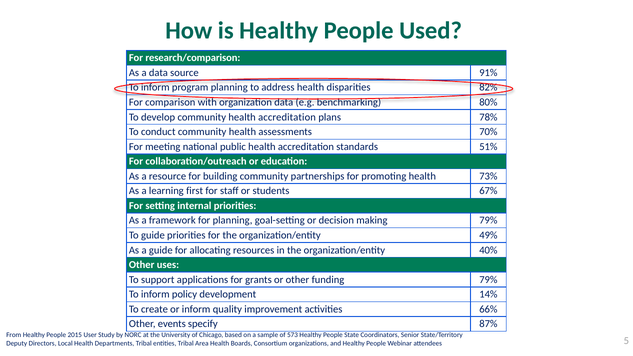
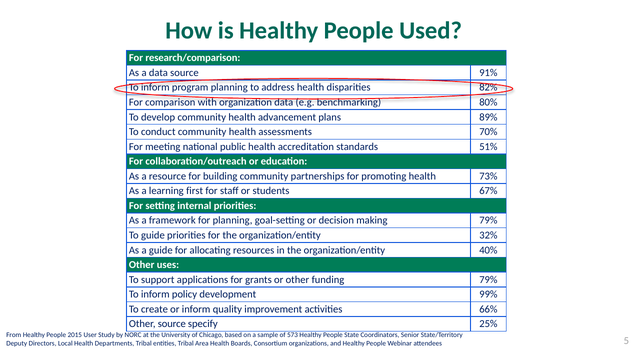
community health accreditation: accreditation -> advancement (287, 117)
78%: 78% -> 89% (488, 117)
49%: 49% -> 32% (488, 235)
14%: 14% -> 99% (488, 294)
Other events: events -> source (172, 324)
87%: 87% -> 25% (488, 324)
